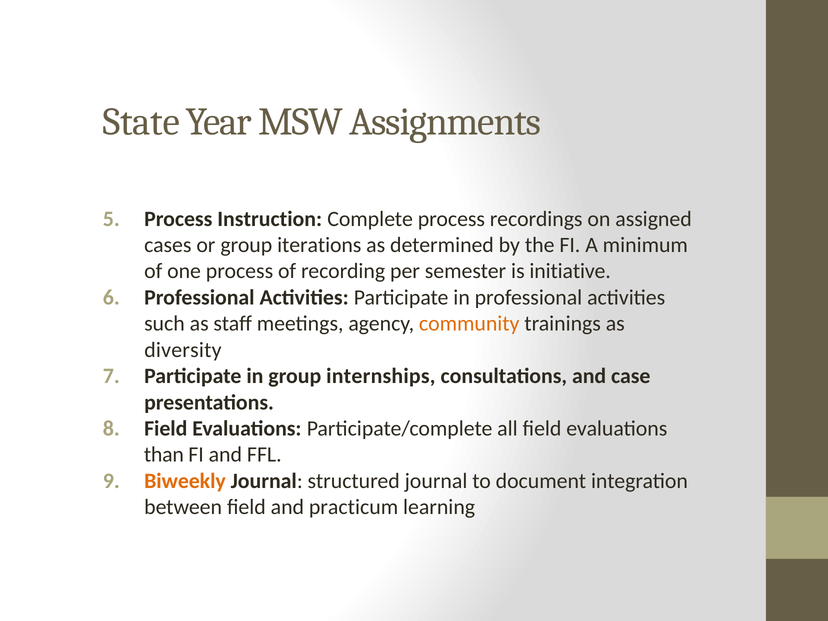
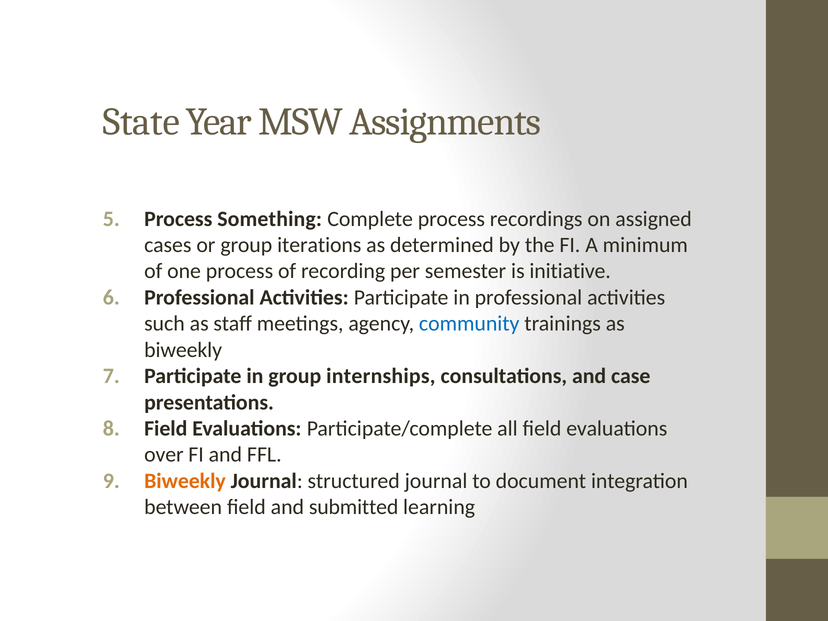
Instruction: Instruction -> Something (270, 219)
community colour: orange -> blue (469, 324)
diversity: diversity -> biweekly (183, 350)
than: than -> over (164, 455)
practicum: practicum -> submitted (354, 507)
